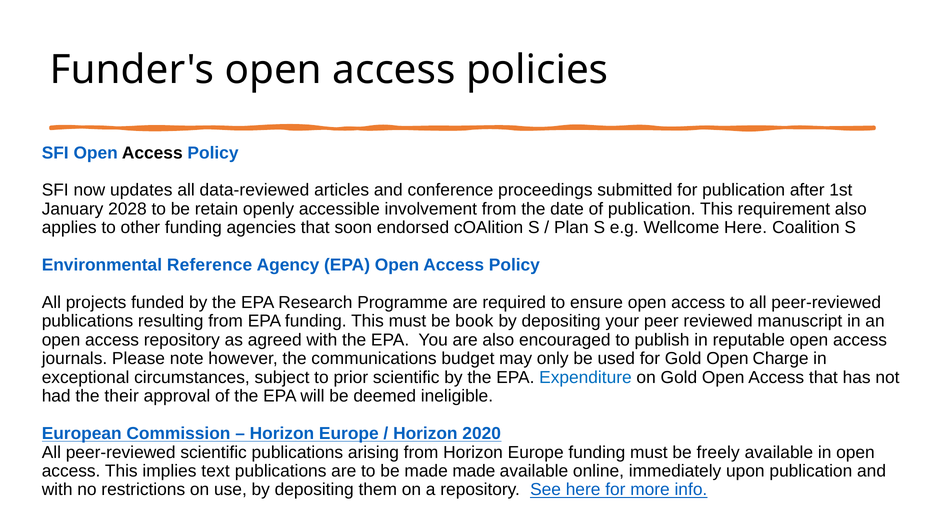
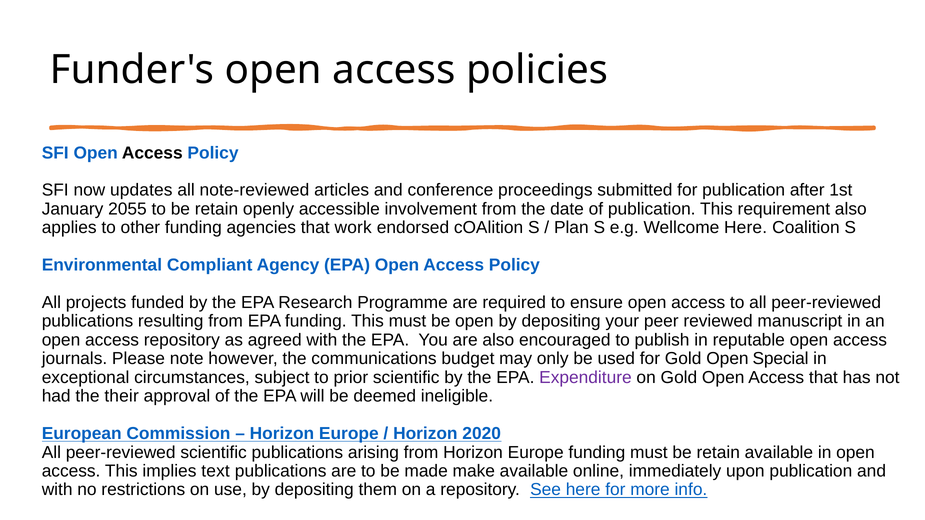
data-reviewed: data-reviewed -> note-reviewed (254, 190)
2028: 2028 -> 2055 (127, 209)
soon: soon -> work (353, 228)
Reference: Reference -> Compliant (210, 265)
be book: book -> open (474, 321)
Charge: Charge -> Special (781, 359)
Expenditure colour: blue -> purple (585, 378)
must be freely: freely -> retain (718, 453)
made made: made -> make (474, 471)
